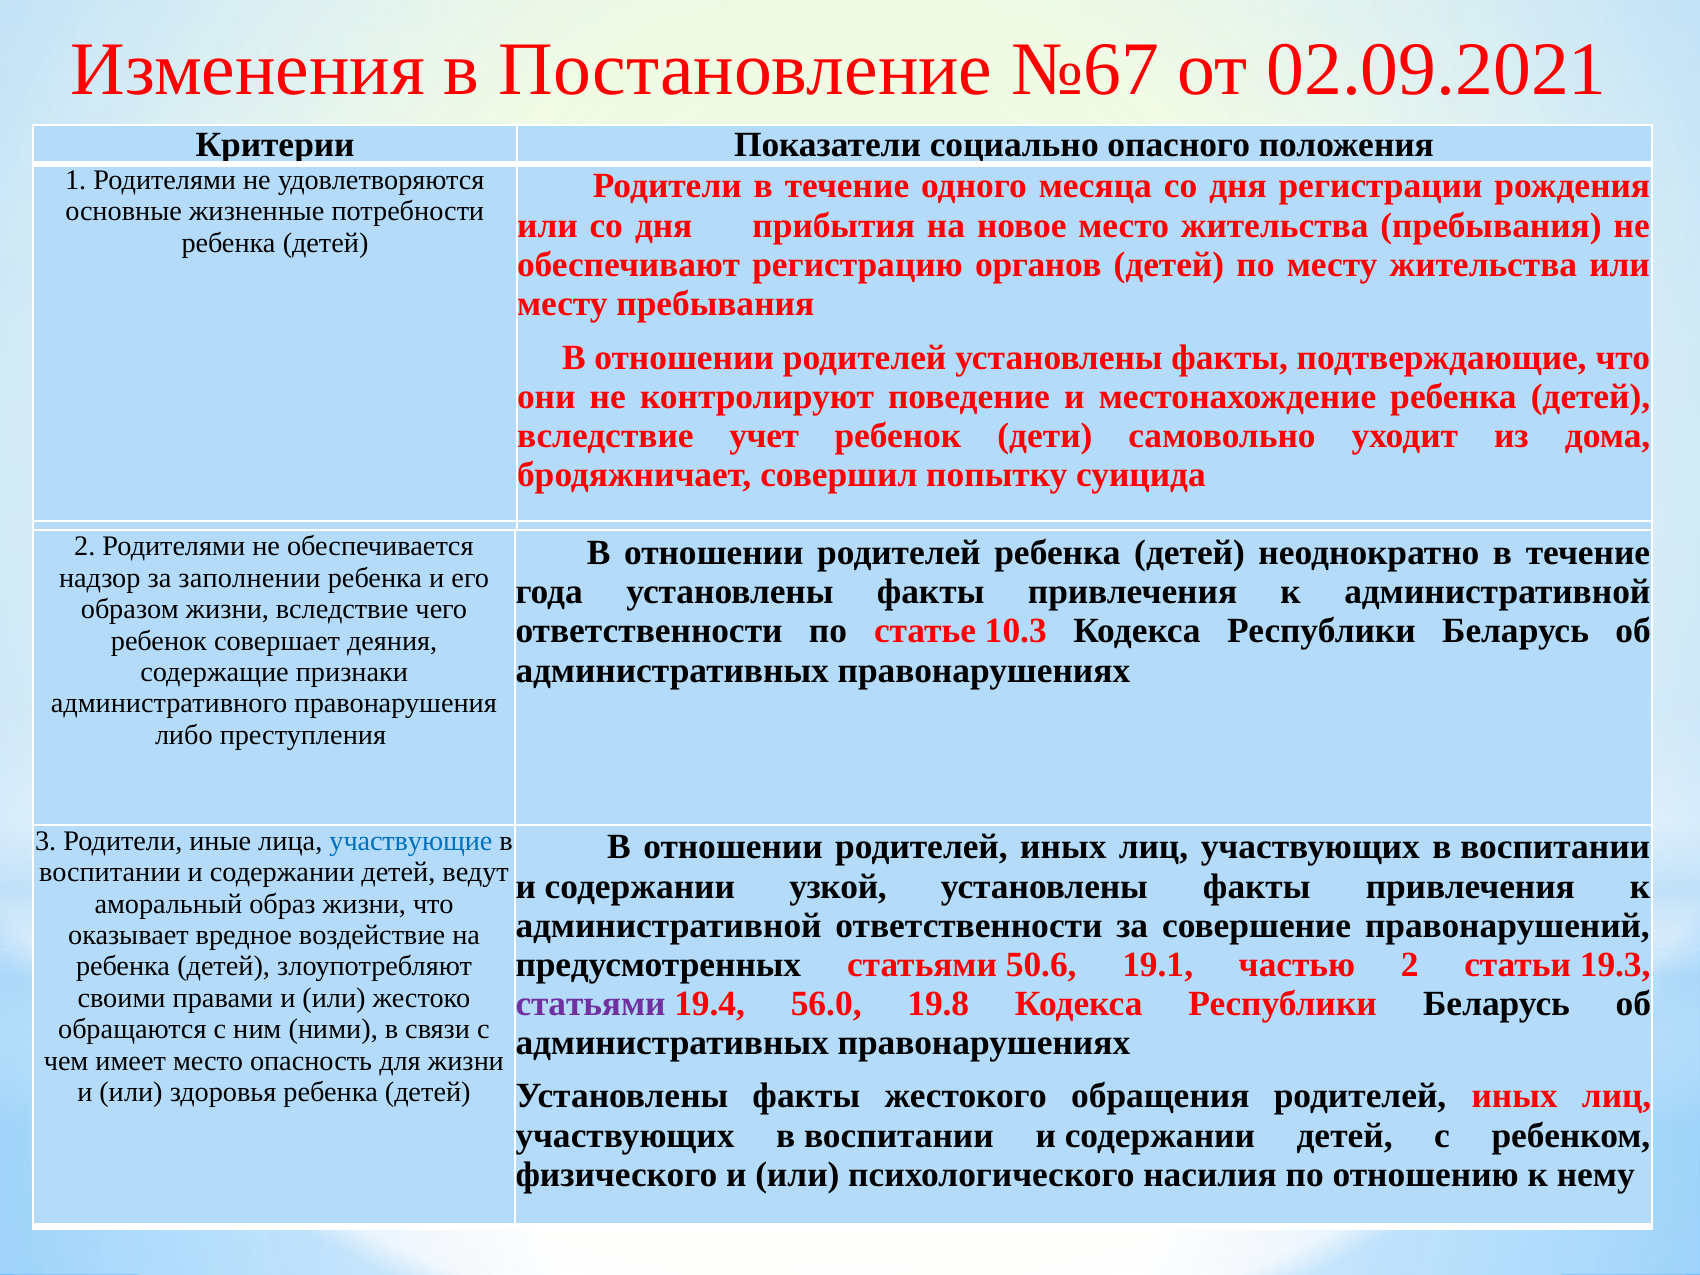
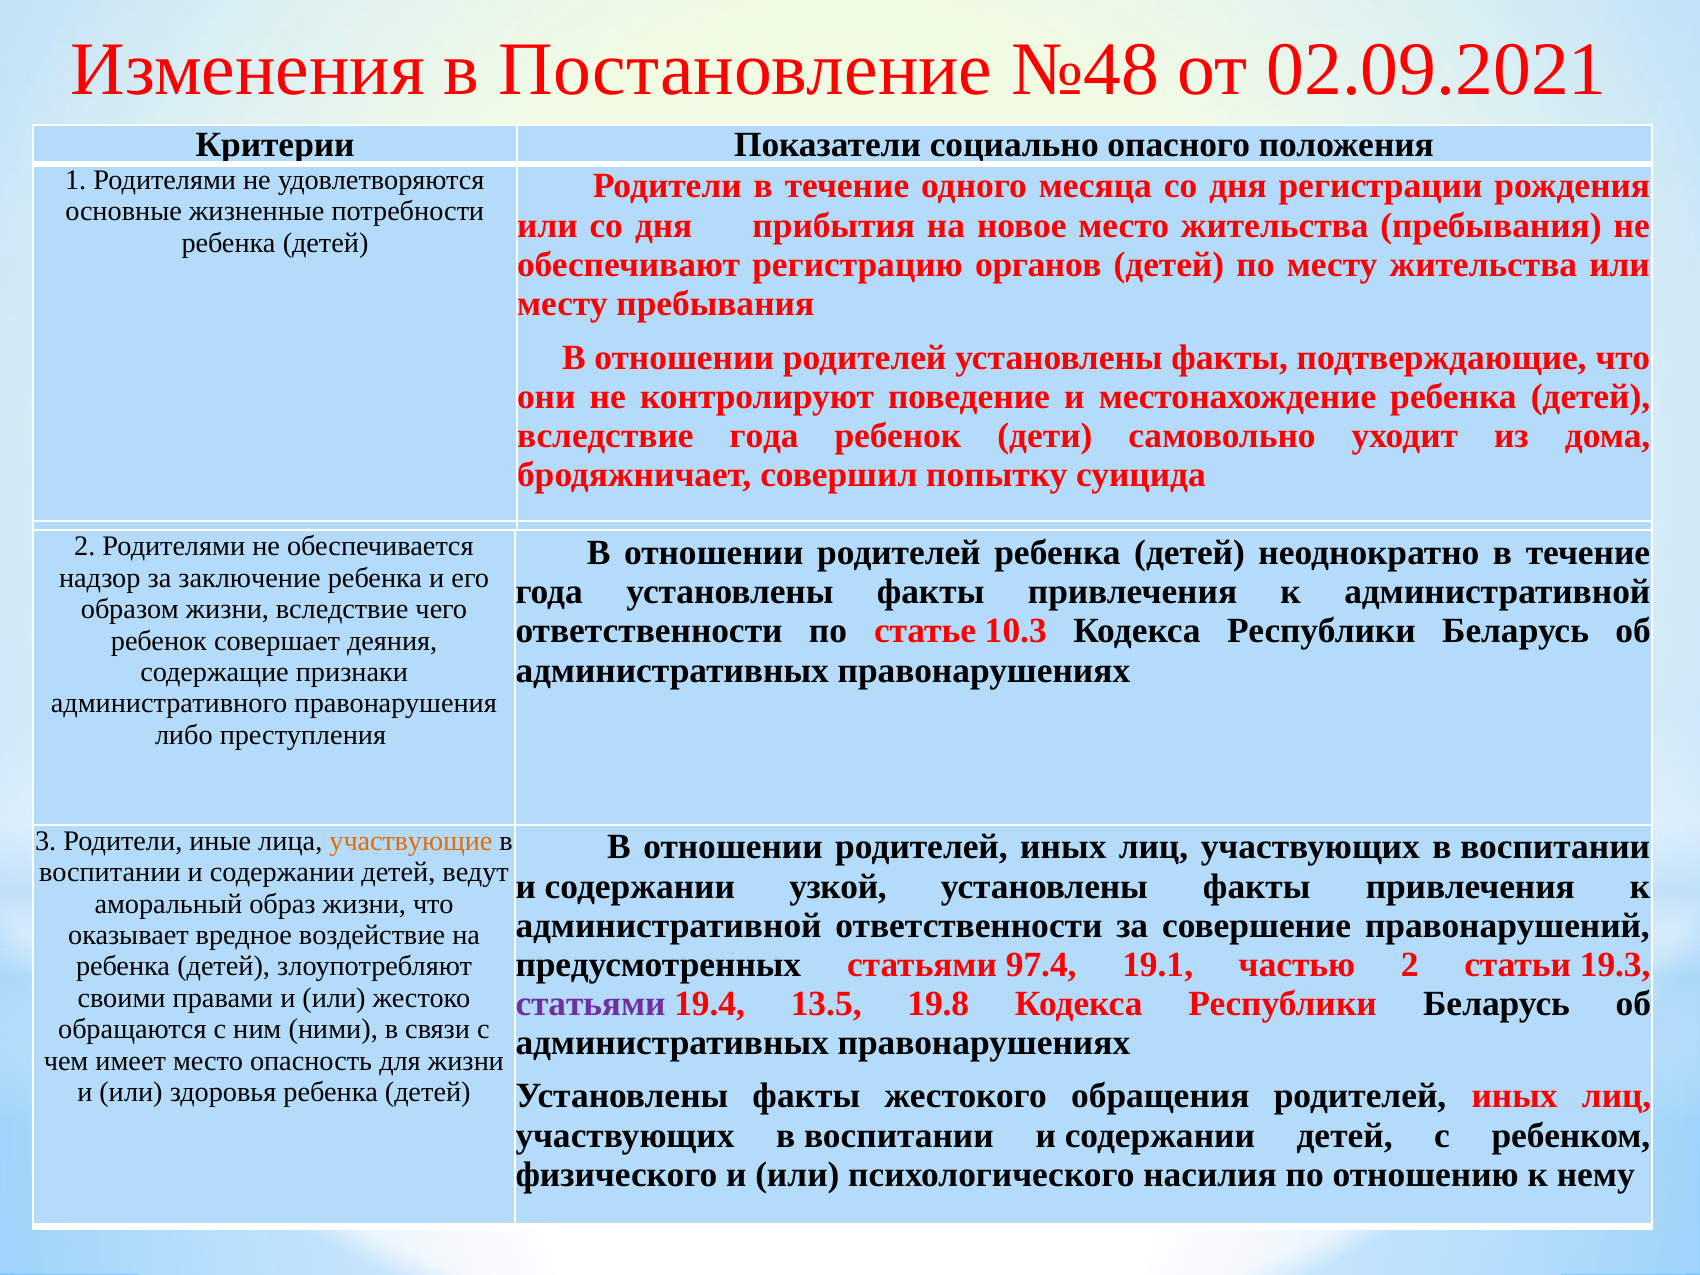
№67: №67 -> №48 (1085, 70)
вследствие учет: учет -> года (764, 436)
заполнении: заполнении -> заключение (250, 578)
участвующие colour: blue -> orange (411, 841)
50.6: 50.6 -> 97.4 (1041, 965)
56.0: 56.0 -> 13.5 (826, 1004)
